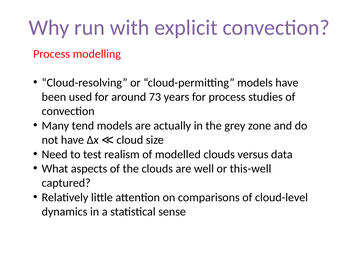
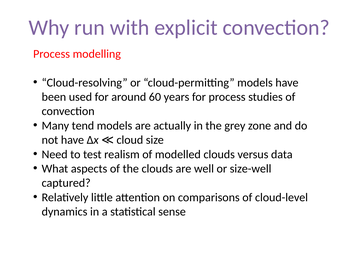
73: 73 -> 60 (155, 97)
this-well: this-well -> size-well (251, 169)
